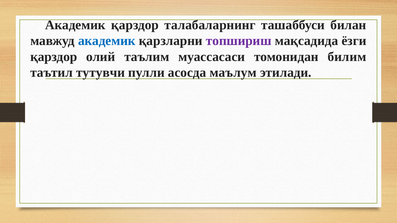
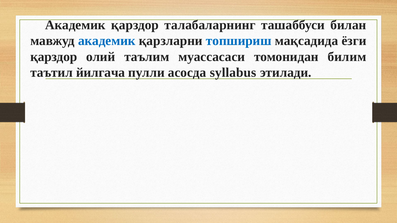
топшириш colour: purple -> blue (239, 41)
тутувчи: тутувчи -> йилгача (101, 73)
маълум: маълум -> syllabus (233, 73)
